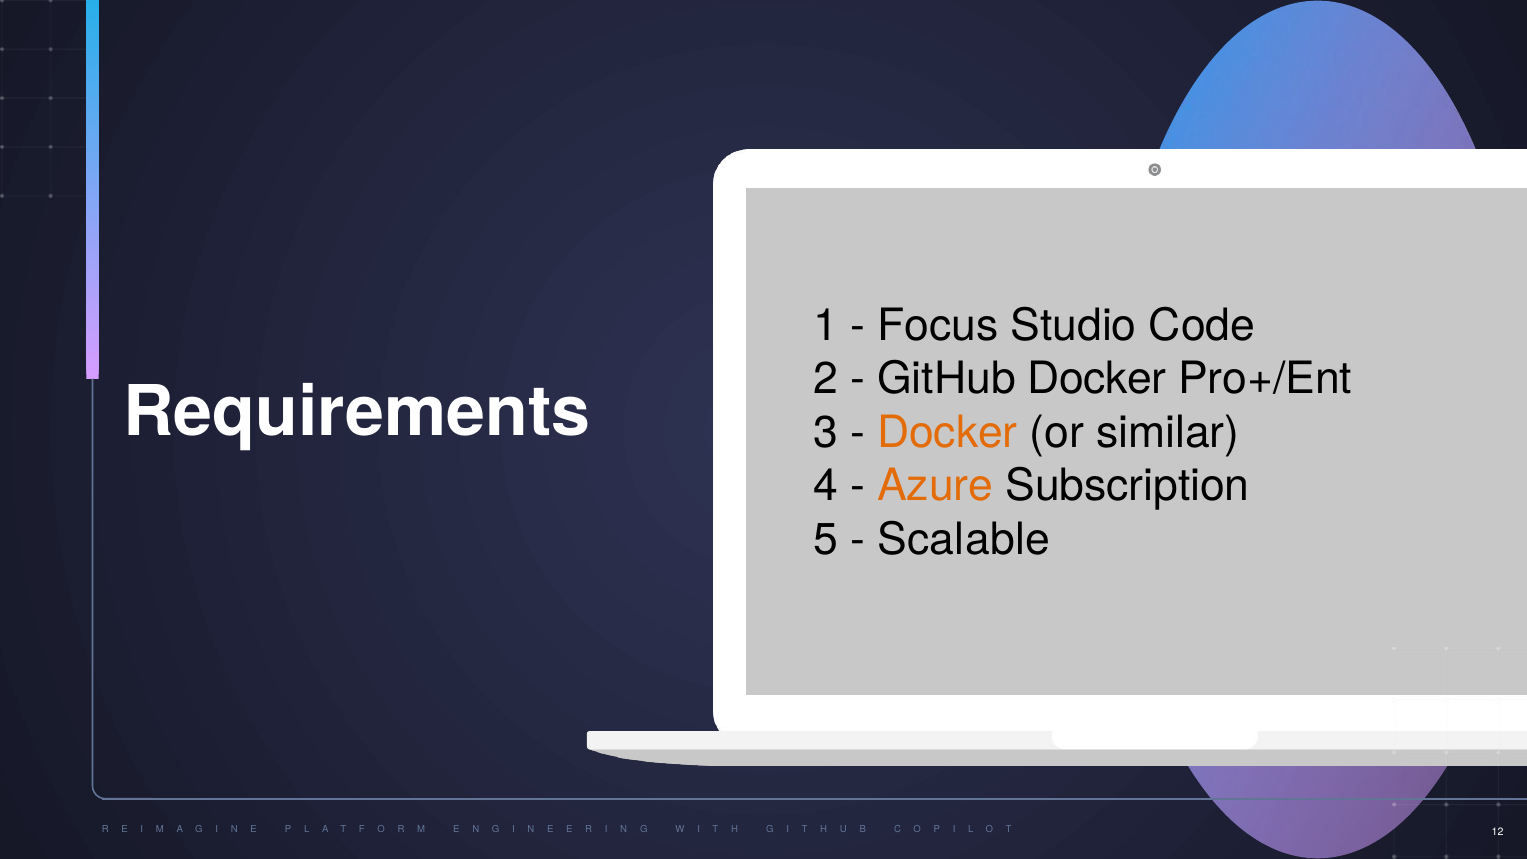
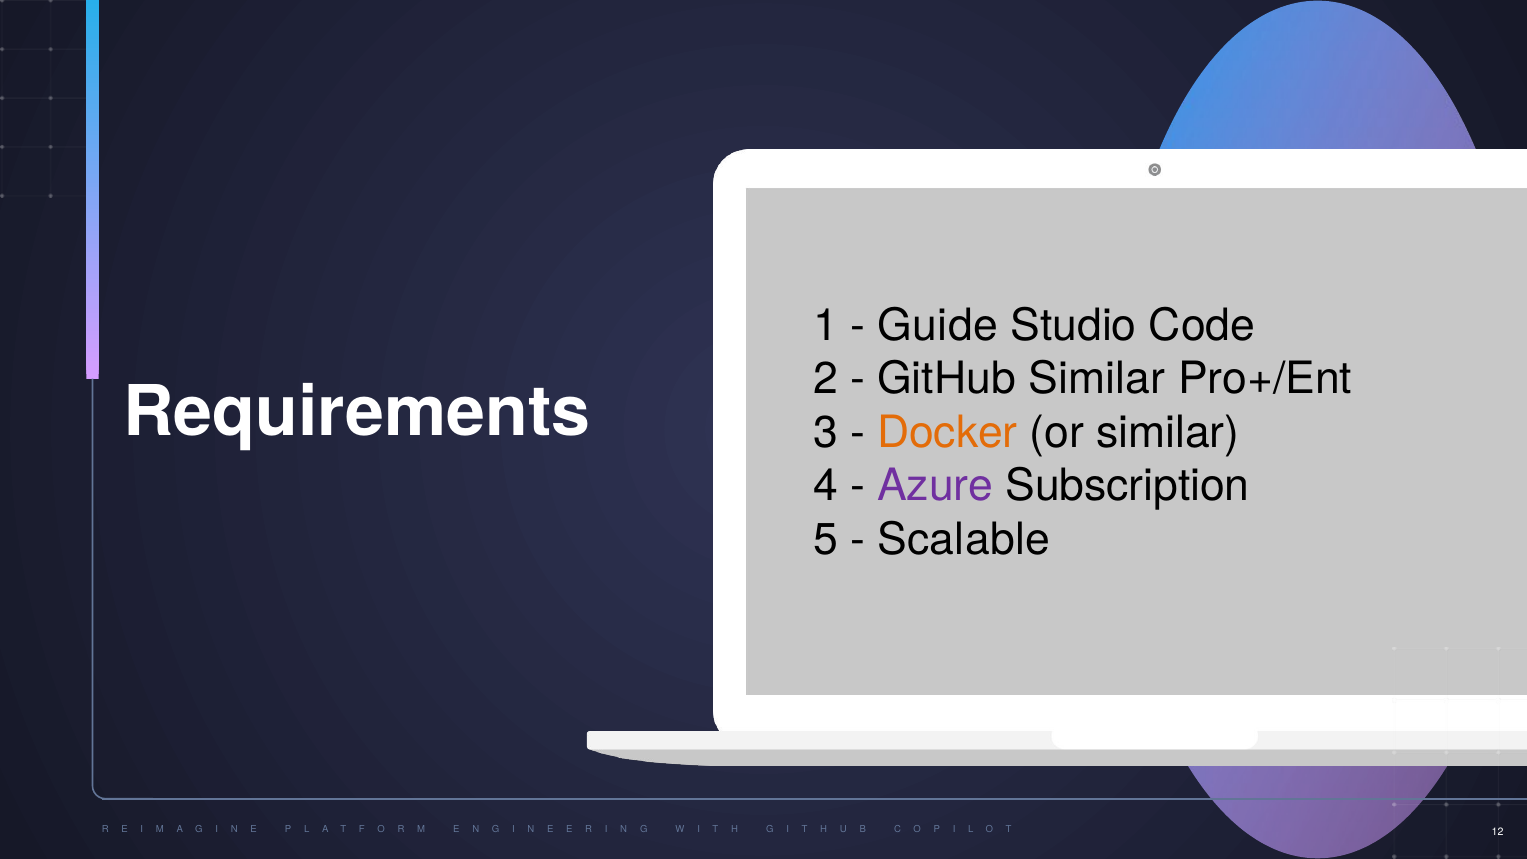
Focus: Focus -> Guide (938, 326)
GitHub Docker: Docker -> Similar (1097, 379)
Azure colour: orange -> purple (935, 486)
